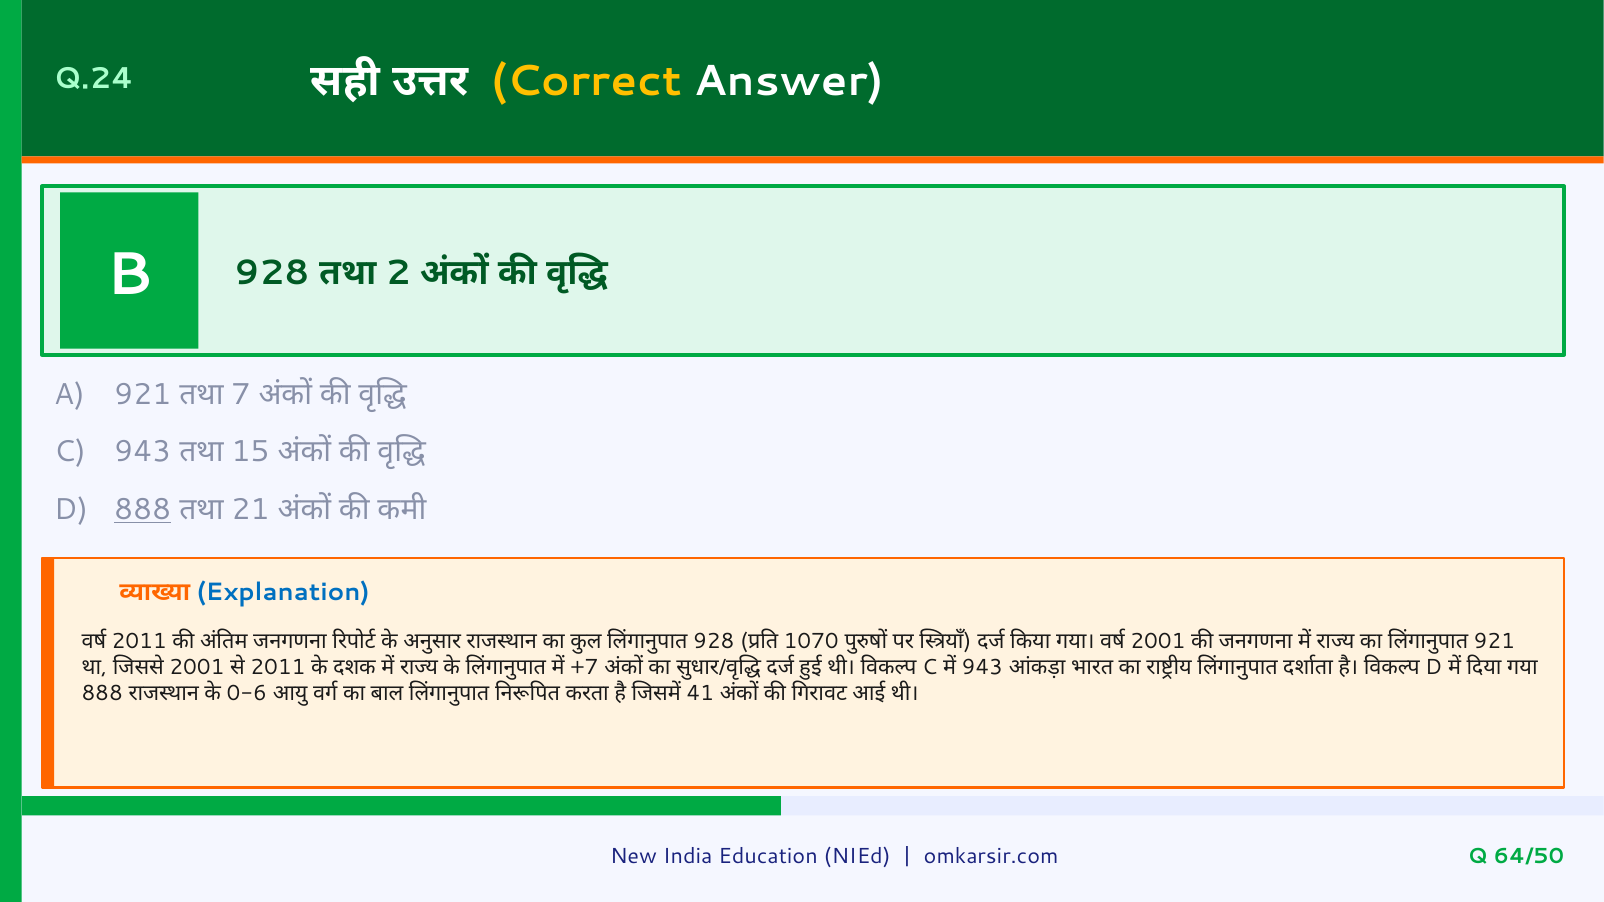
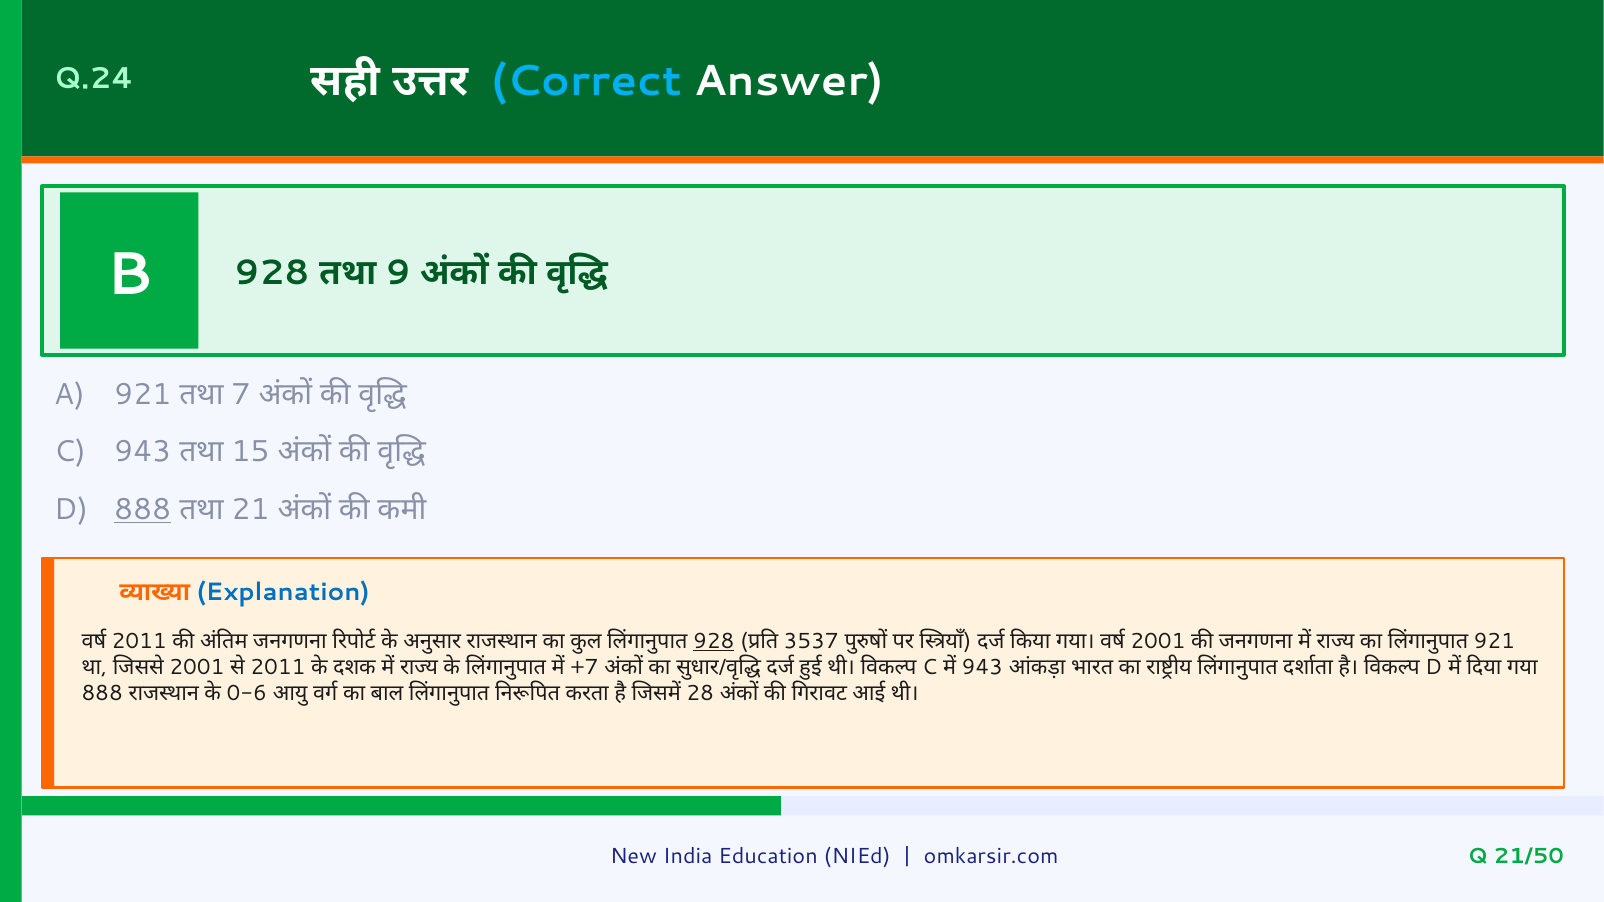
Correct colour: yellow -> light blue (586, 81)
2: 2 -> 9 (398, 273)
928 underline: none -> present (714, 641)
1070: 1070 -> 3537 (811, 641)
41: 41 -> 28 (700, 693)
64/50: 64/50 -> 21/50 (1529, 857)
